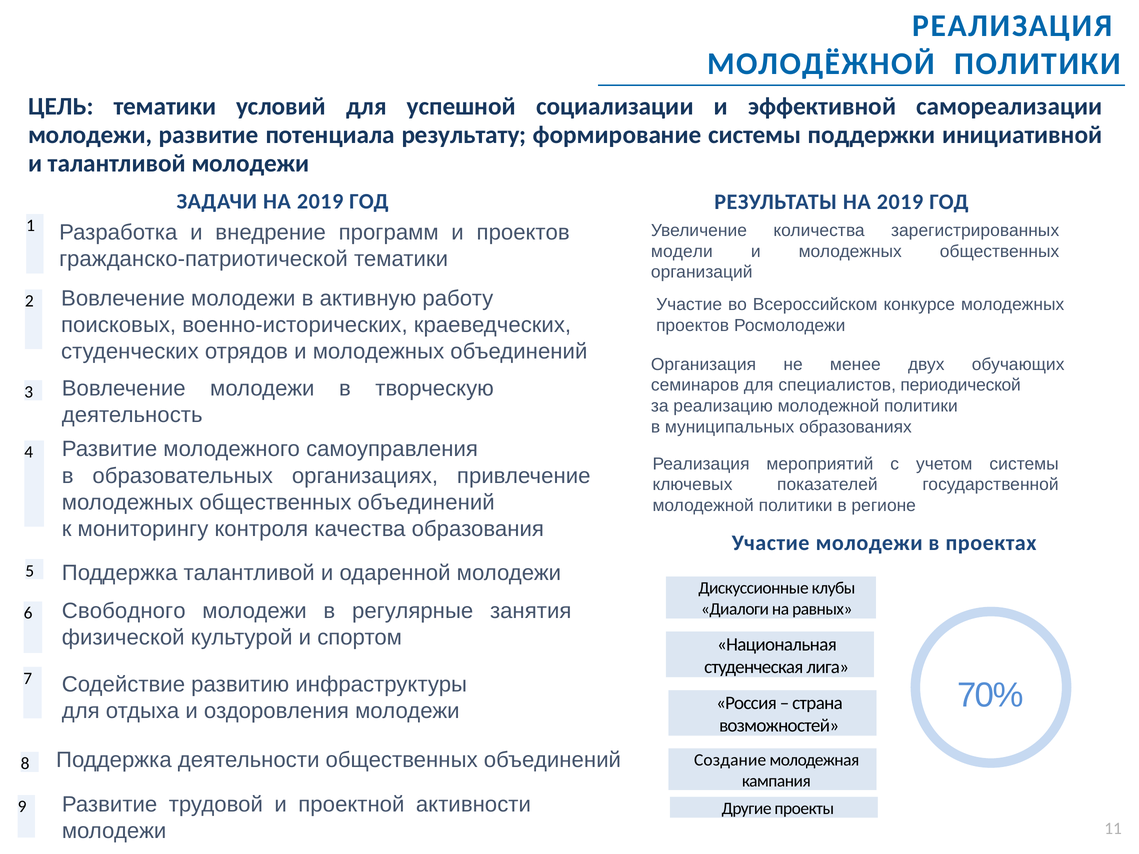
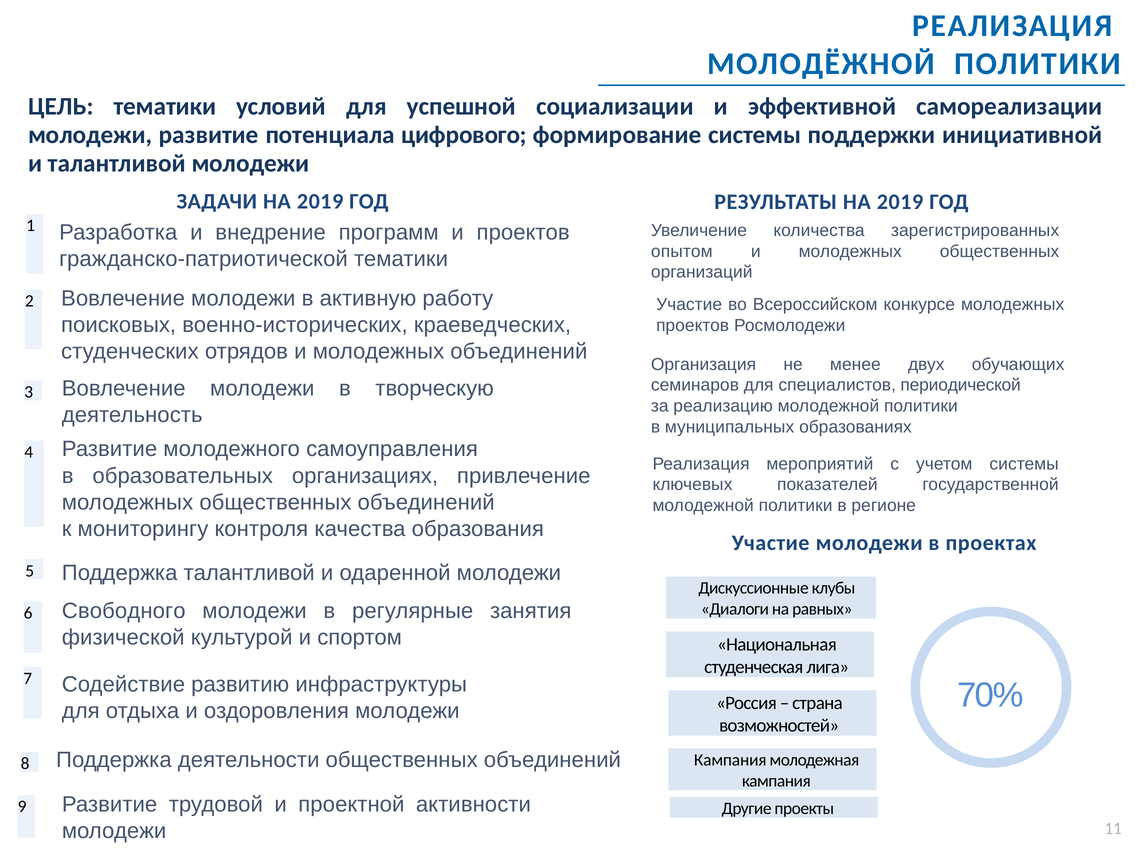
результату: результату -> цифрового (464, 135)
модели: модели -> опытом (682, 251)
Создание: Создание -> Кампания (730, 760)
